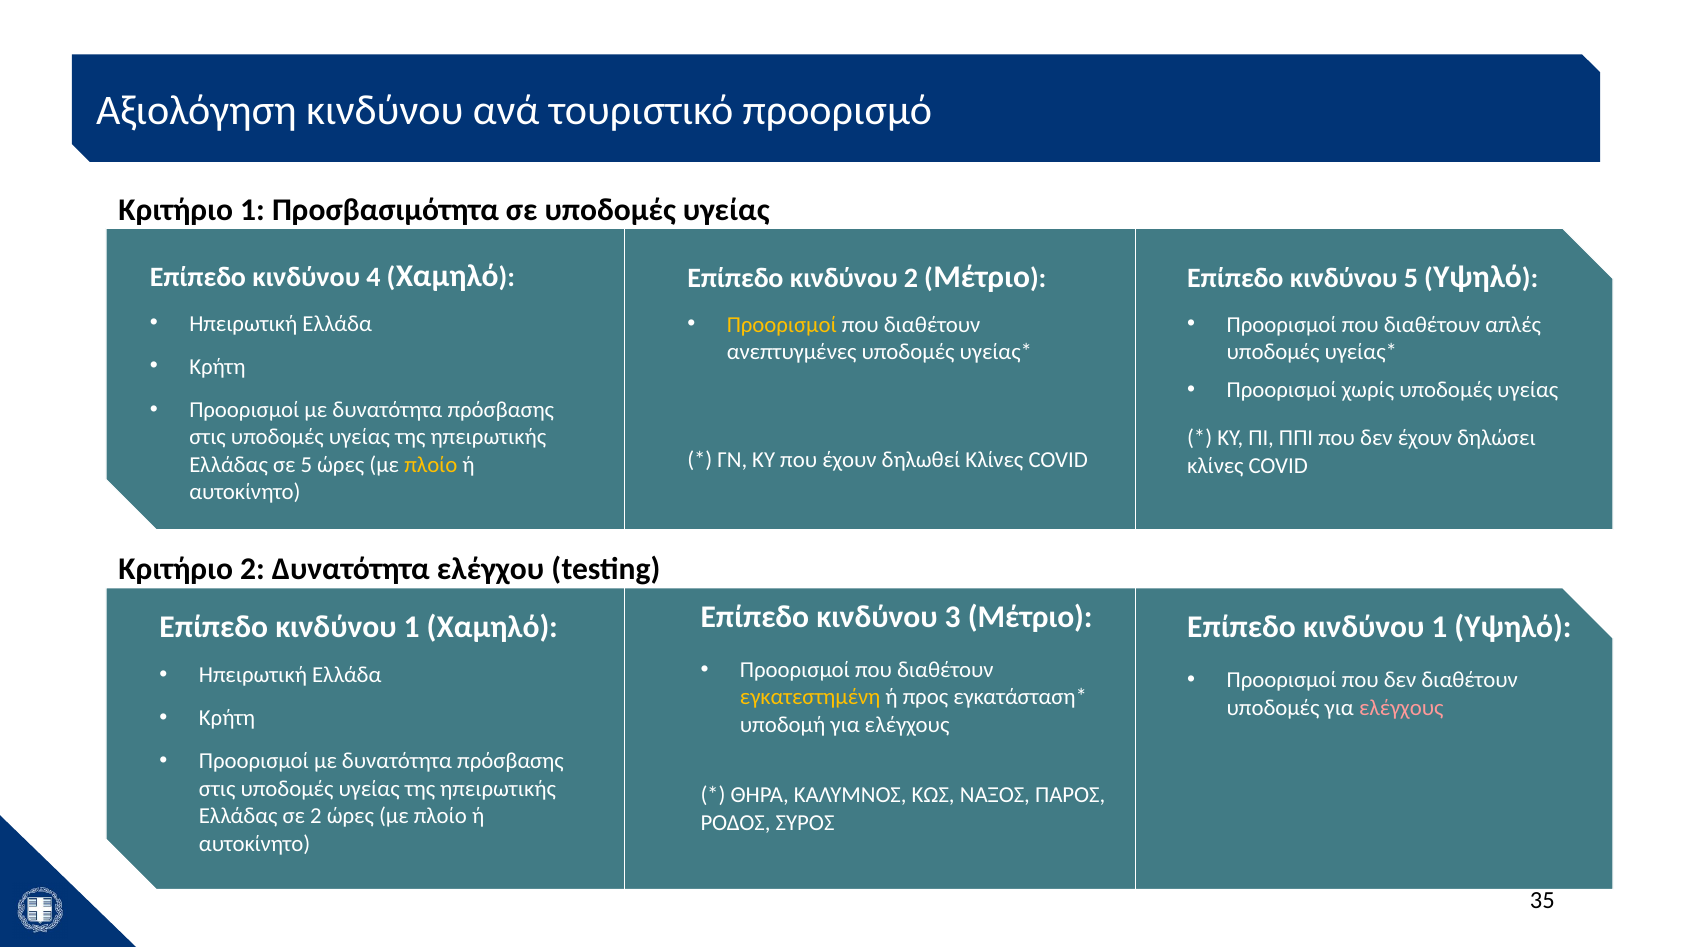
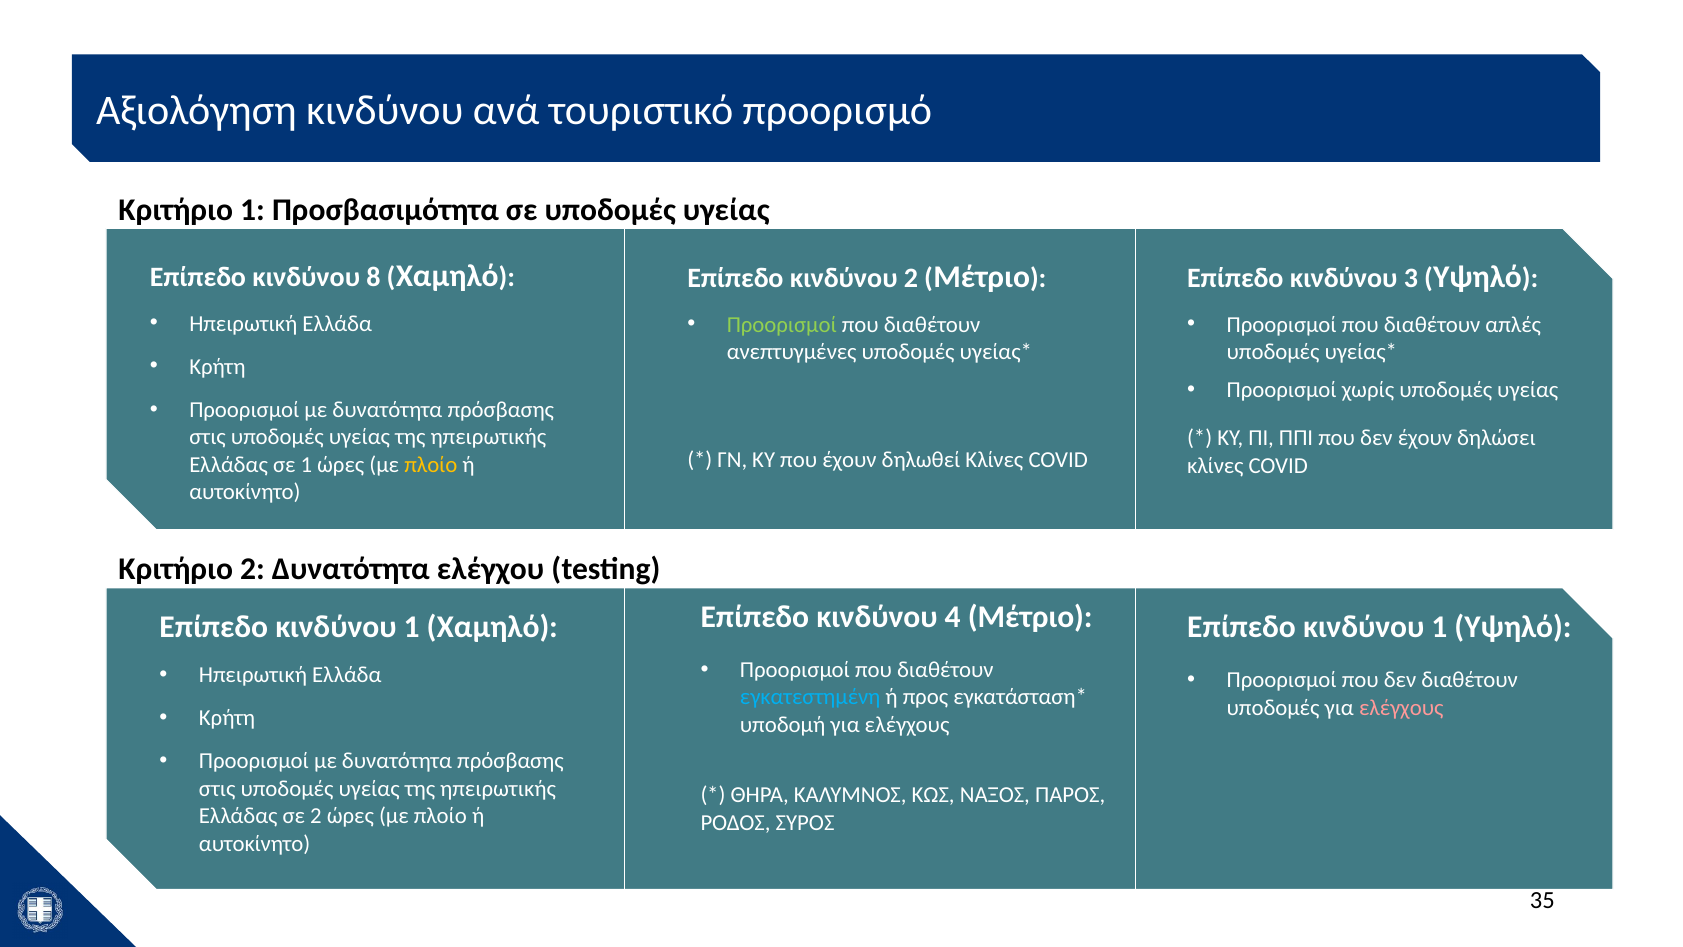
4: 4 -> 8 (373, 277)
κινδύνου 5: 5 -> 3 (1411, 278)
Προορισμοί colour: yellow -> light green (782, 324)
σε 5: 5 -> 1 (306, 465)
3: 3 -> 4 (953, 617)
εγκατεστημένη colour: yellow -> light blue (810, 697)
